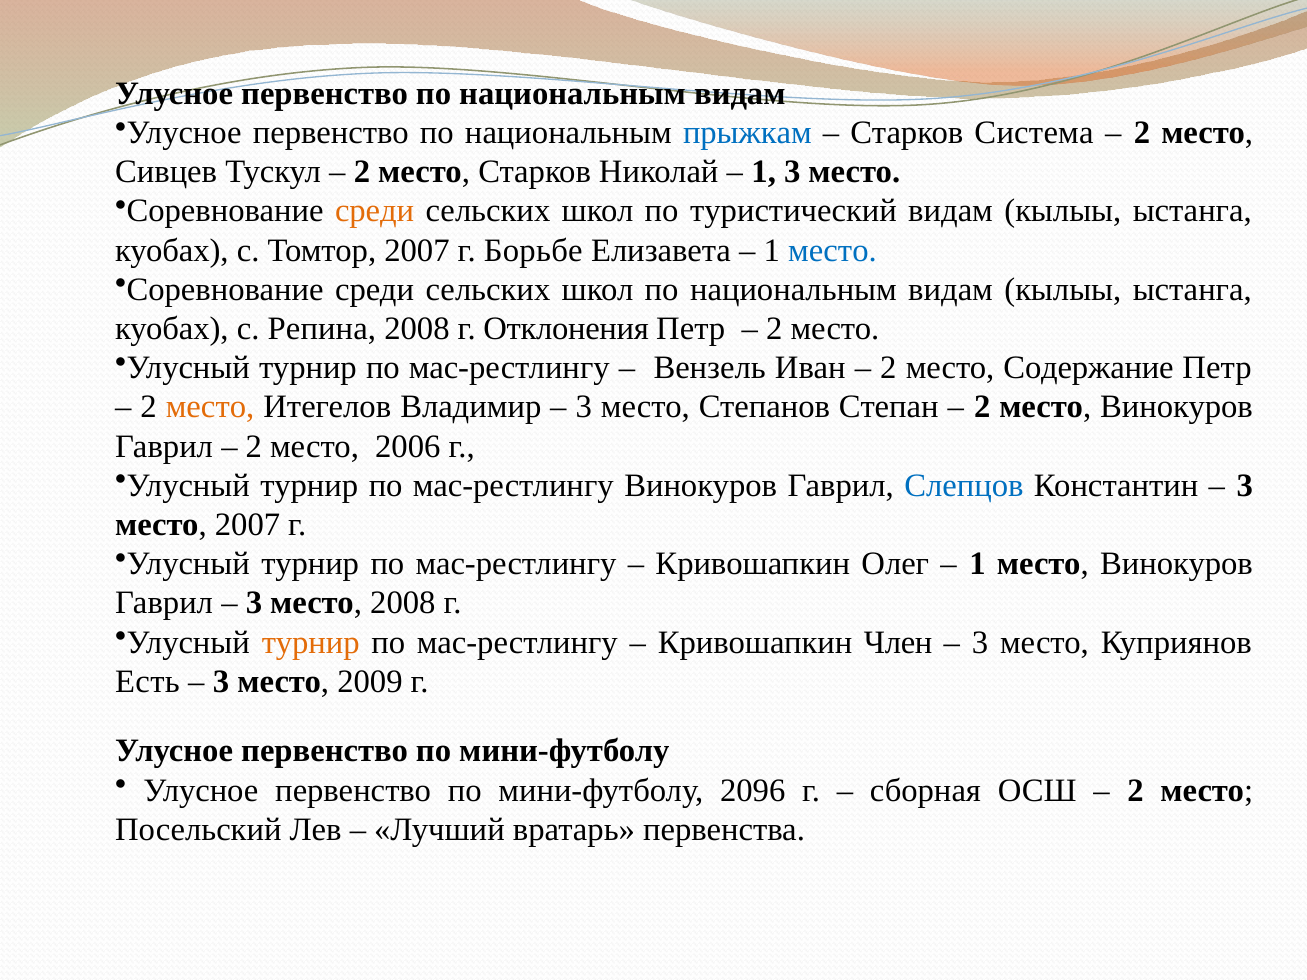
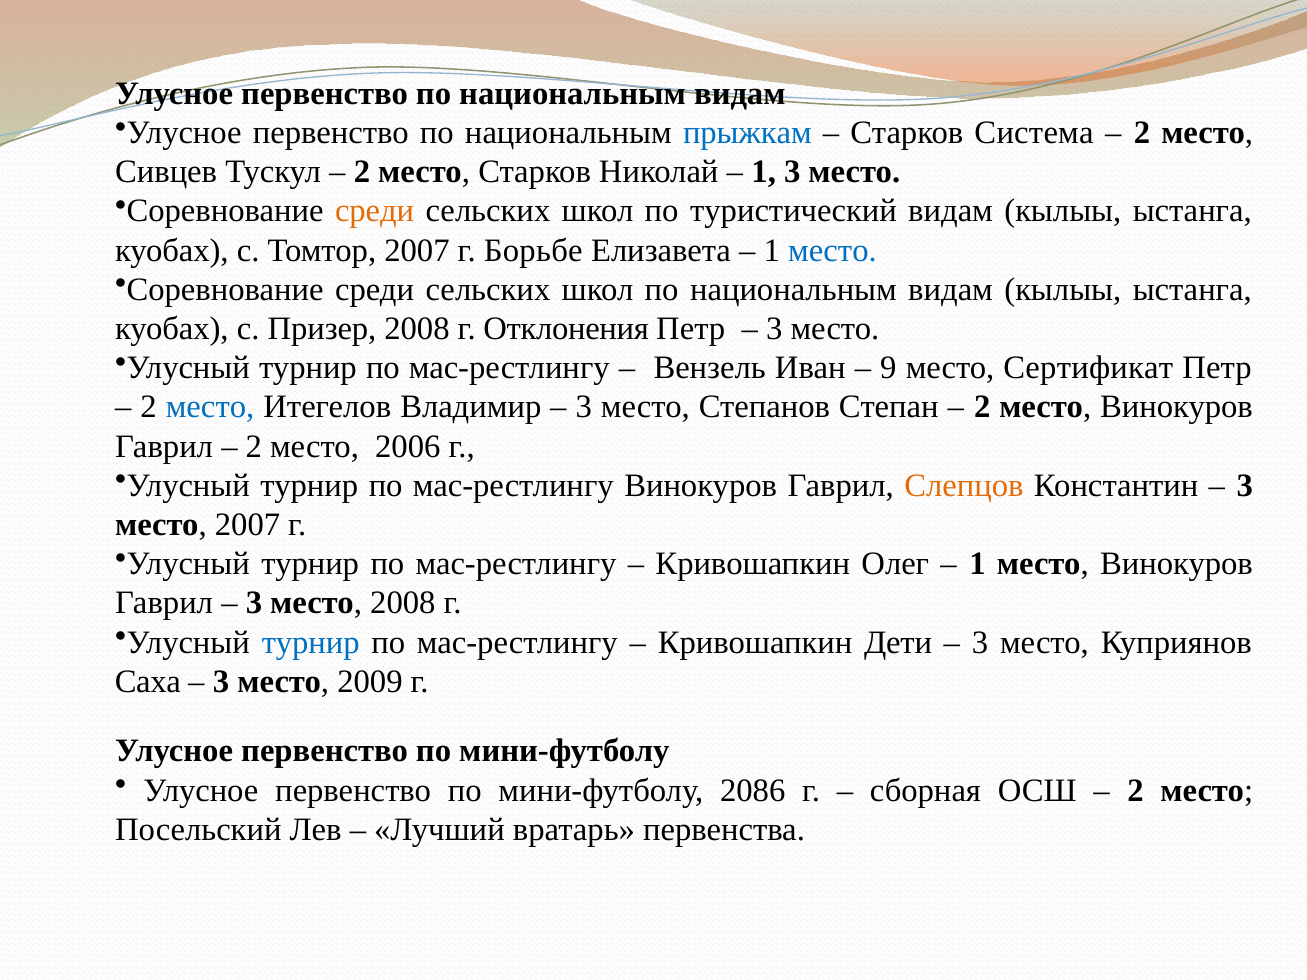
Репина: Репина -> Призер (322, 329)
2: 2 -> 3 (774, 329)
2: 2 -> 9 (888, 368)
Содержание: Содержание -> Сертификат (1088, 368)
место colour: orange -> blue (210, 407)
Слепцов colour: blue -> orange (964, 486)
турнир colour: orange -> blue (311, 642)
Член: Член -> Дети (898, 642)
Есть: Есть -> Саха (148, 682)
2096: 2096 -> 2086 (753, 791)
